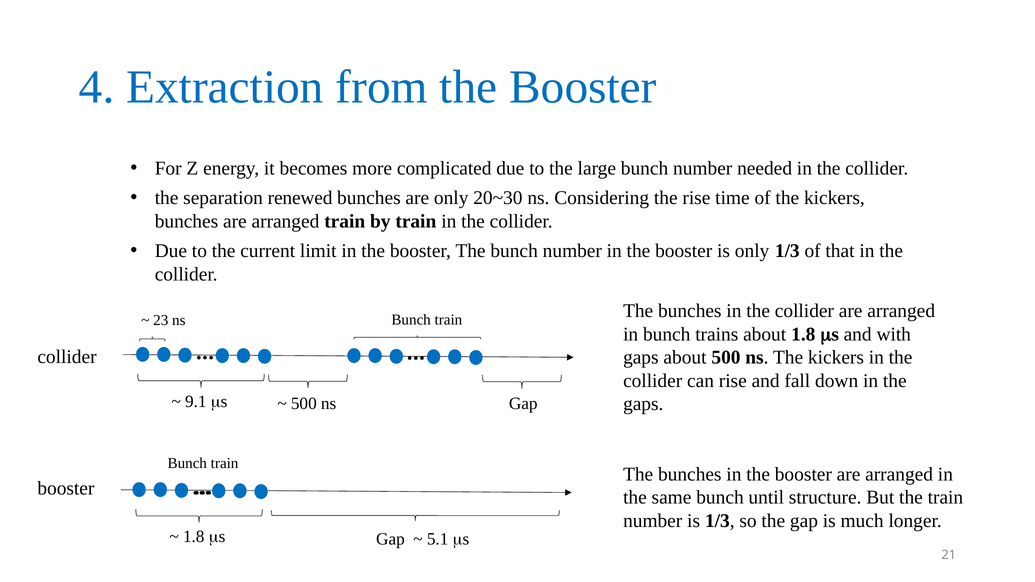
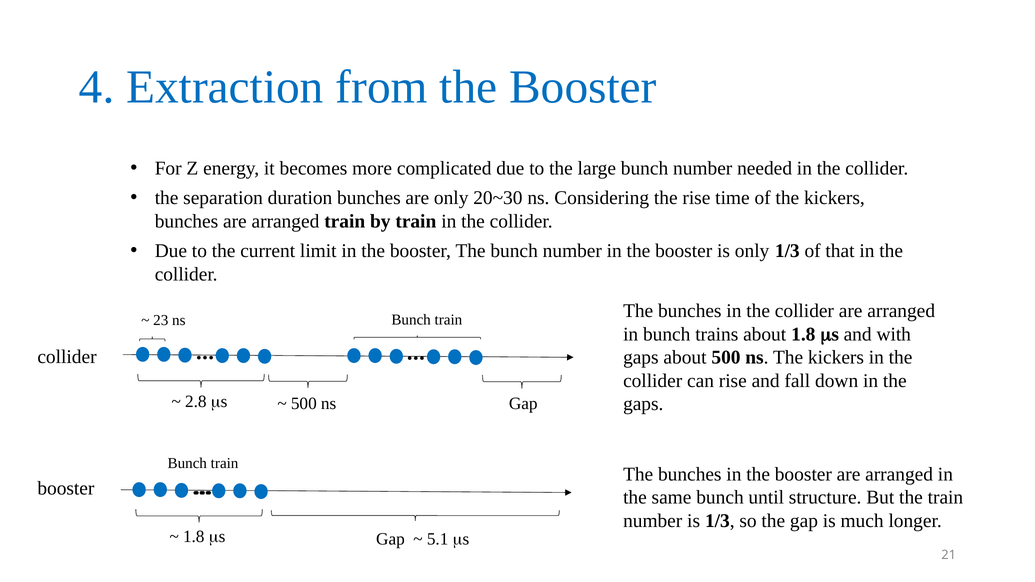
renewed: renewed -> duration (300, 198)
9.1: 9.1 -> 2.8 (196, 402)
